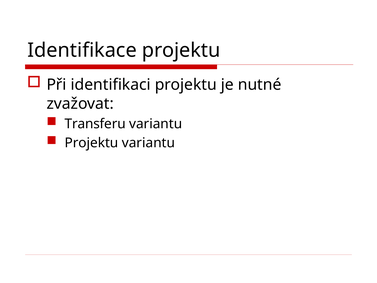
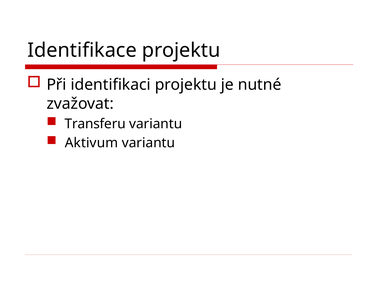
Projektu: Projektu -> Aktivum (91, 143)
